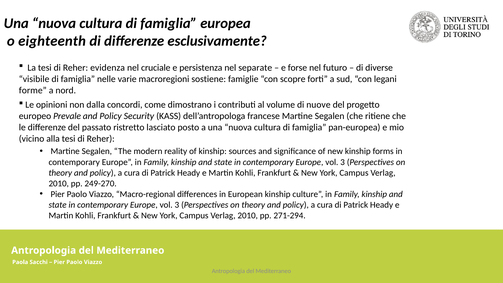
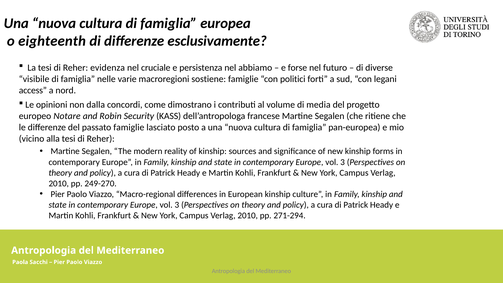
separate: separate -> abbiamo (255, 68)
scopre: scopre -> politici (293, 79)
forme: forme -> access (33, 90)
nuove: nuove -> media (318, 105)
Prevale: Prevale -> Notare (67, 116)
Policy: Policy -> Robin (111, 116)
passato ristretto: ristretto -> famiglie (129, 127)
